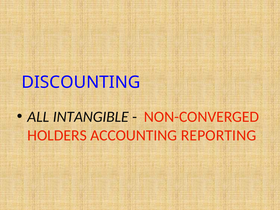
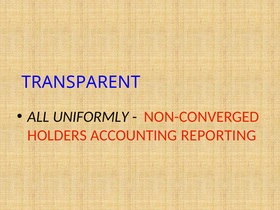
DISCOUNTING: DISCOUNTING -> TRANSPARENT (81, 82)
INTANGIBLE: INTANGIBLE -> UNIFORMLY (91, 117)
